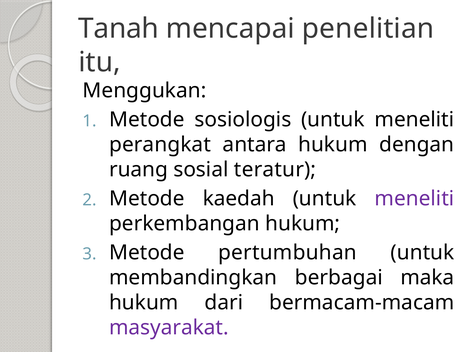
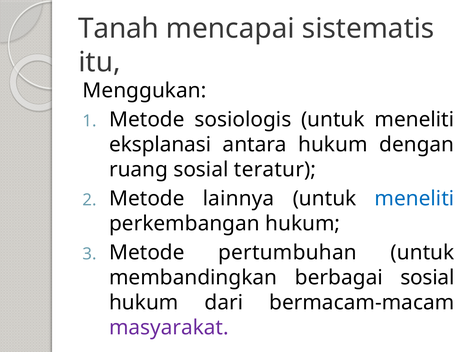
penelitian: penelitian -> sistematis (368, 29)
perangkat: perangkat -> eksplanasi (160, 145)
kaedah: kaedah -> lainnya (239, 199)
meneliti colour: purple -> blue (414, 199)
berbagai maka: maka -> sosial (427, 278)
